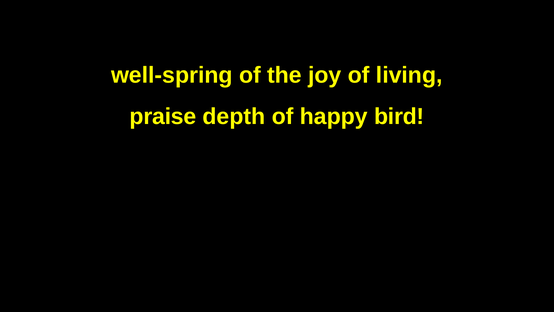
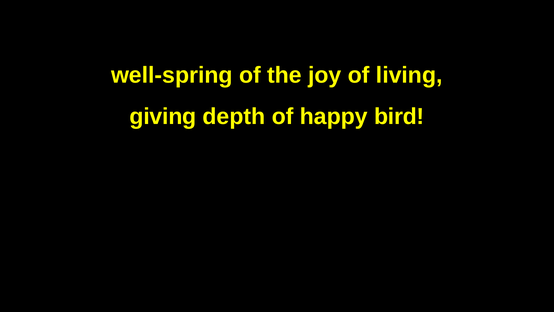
praise: praise -> giving (163, 117)
